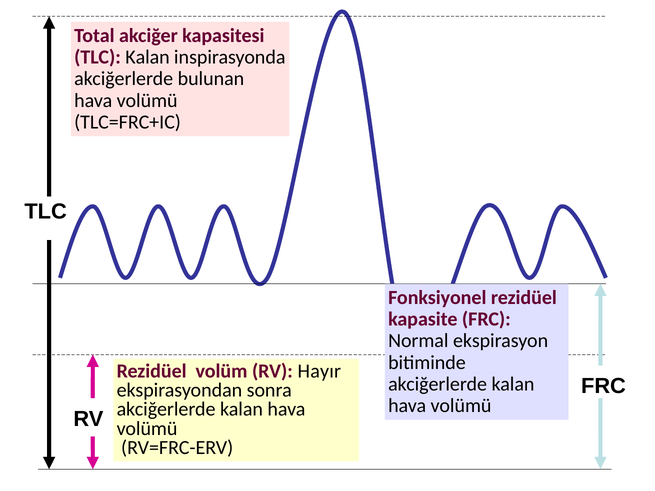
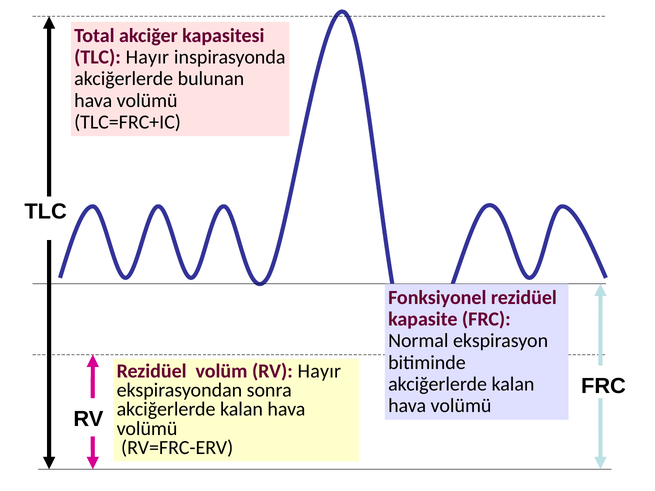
TLC Kalan: Kalan -> Hayır (147, 57)
